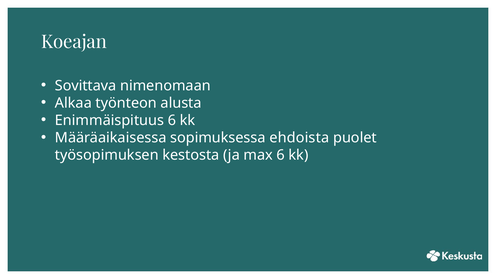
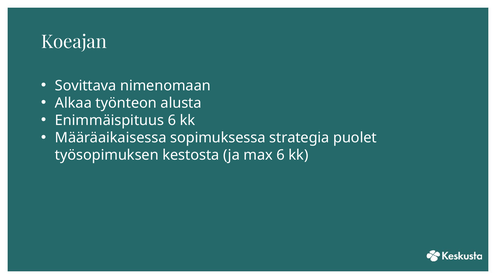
ehdoista: ehdoista -> strategia (299, 138)
